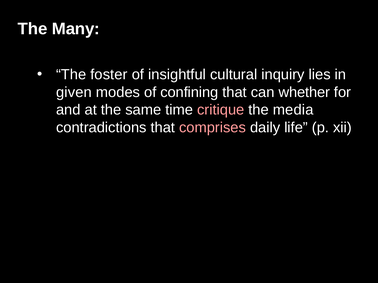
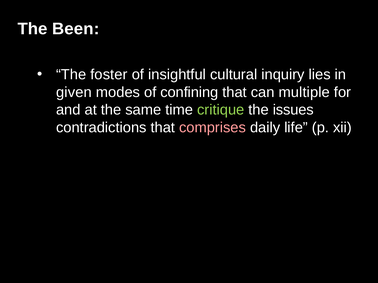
Many: Many -> Been (76, 29)
whether: whether -> multiple (304, 92)
critique colour: pink -> light green (221, 110)
media: media -> issues (293, 110)
